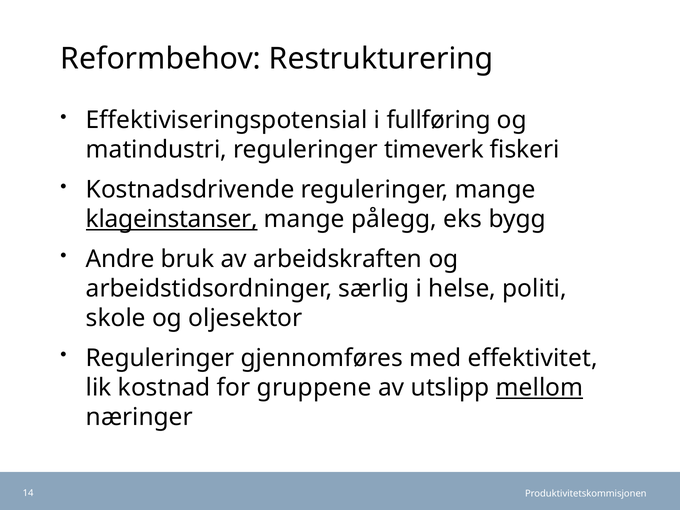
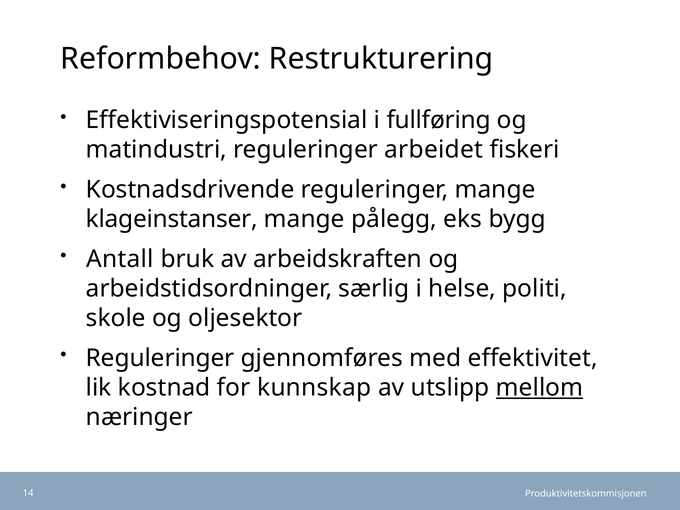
timeverk: timeverk -> arbeidet (434, 150)
klageinstanser underline: present -> none (172, 219)
Andre: Andre -> Antall (120, 259)
gruppene: gruppene -> kunnskap (314, 388)
